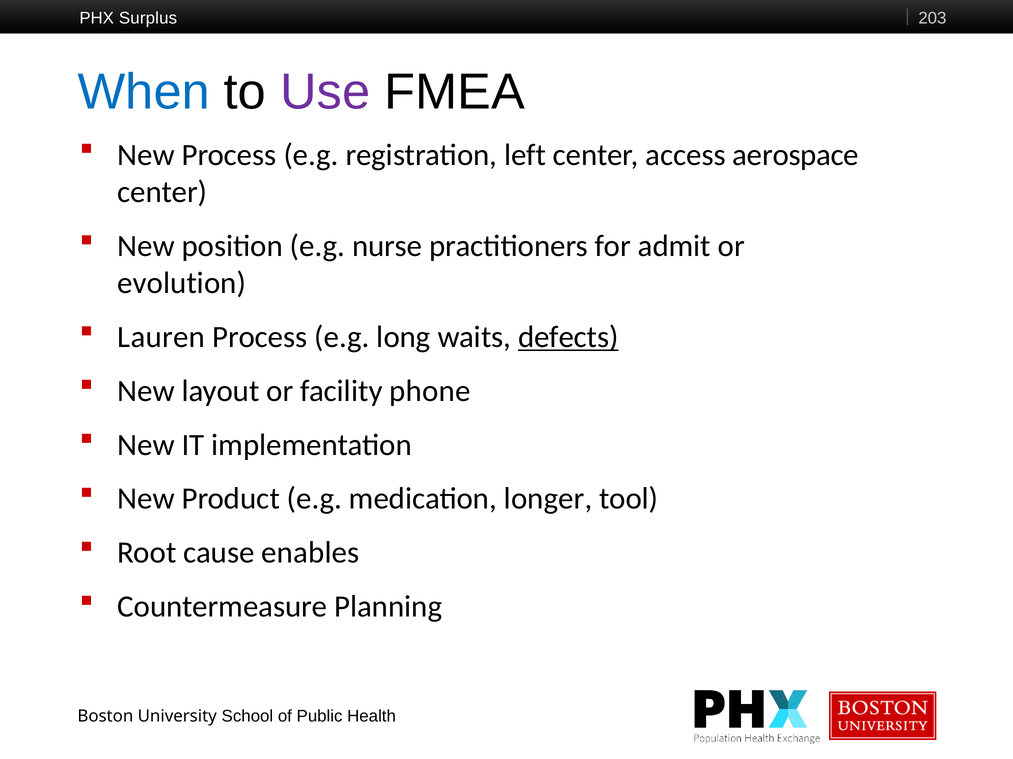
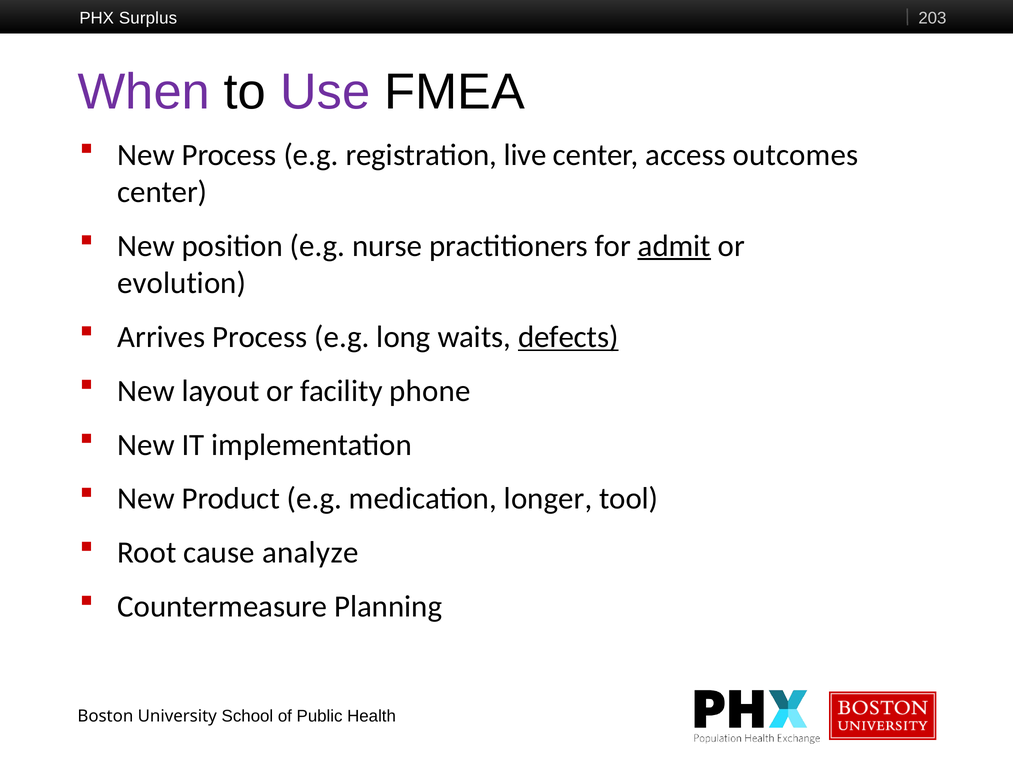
When colour: blue -> purple (144, 92)
left: left -> live (525, 155)
aerospace: aerospace -> outcomes (795, 155)
admit underline: none -> present (674, 246)
Lauren: Lauren -> Arrives (161, 337)
enables: enables -> analyze (310, 553)
